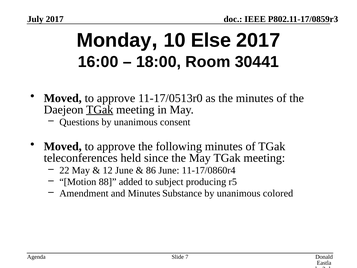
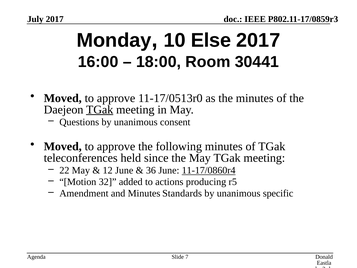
86: 86 -> 36 (151, 170)
11-17/0860r4 underline: none -> present (209, 170)
88: 88 -> 32 (108, 182)
subject: subject -> actions (169, 182)
Substance: Substance -> Standards (182, 193)
colored: colored -> specific (278, 193)
